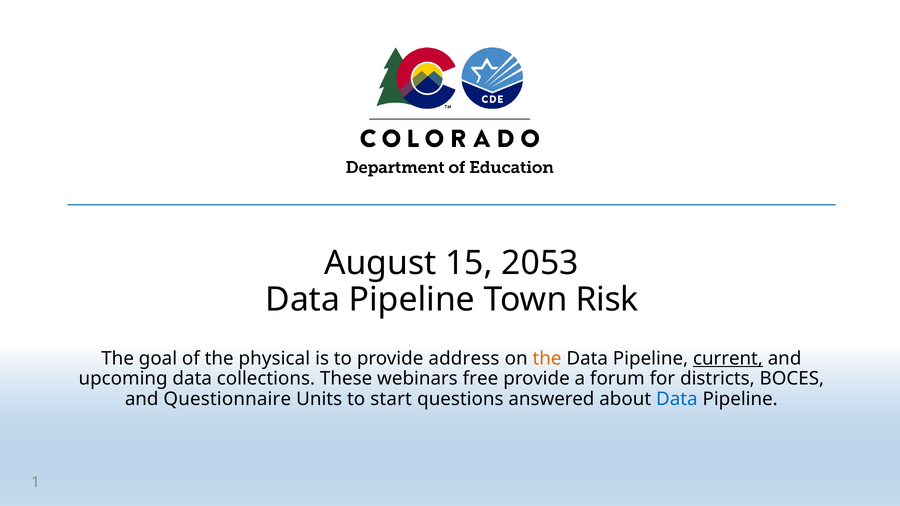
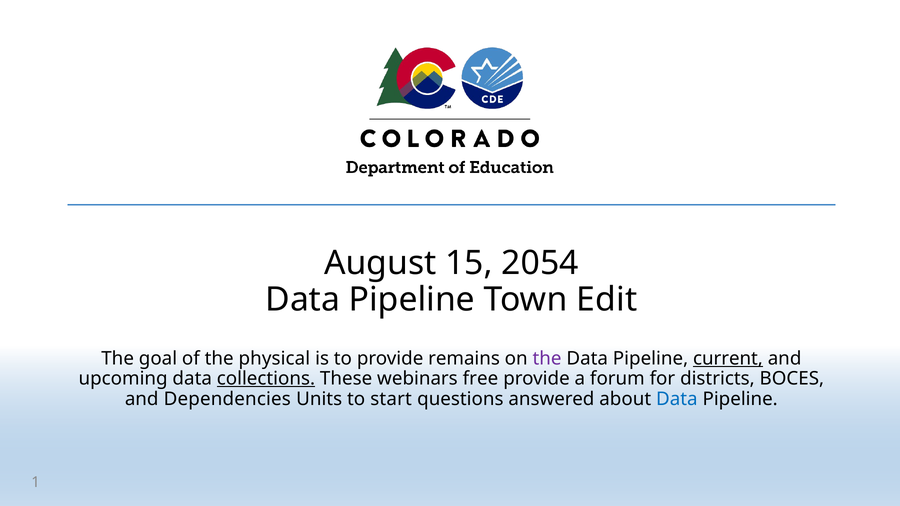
2053: 2053 -> 2054 (540, 263)
Risk: Risk -> Edit (607, 300)
address: address -> remains (464, 359)
the colour: orange -> purple (547, 359)
collections underline: none -> present (266, 379)
Questionnaire: Questionnaire -> Dependencies (227, 399)
